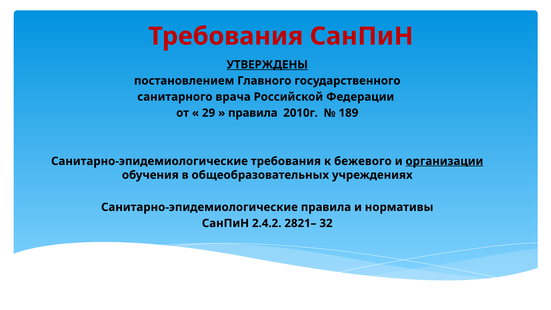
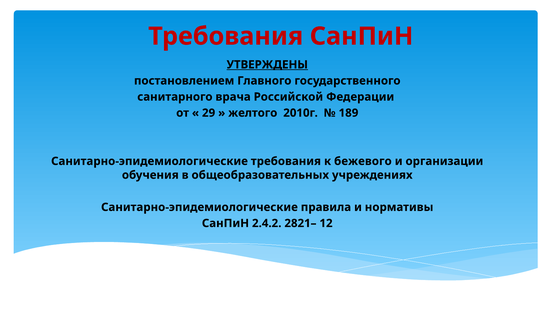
правила: правила -> желтого (253, 113)
организации underline: present -> none (444, 161)
32: 32 -> 12 (326, 223)
